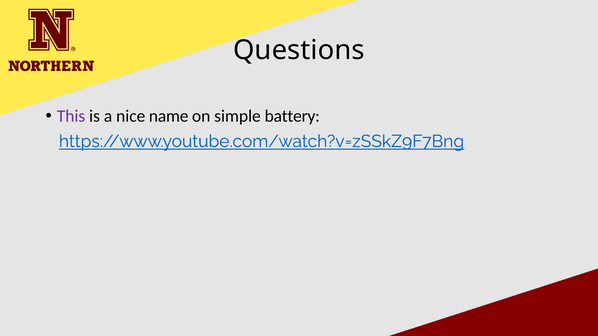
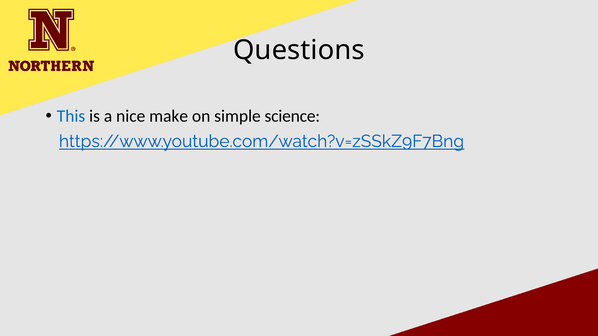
This colour: purple -> blue (71, 116)
name: name -> make (169, 116)
battery: battery -> science (292, 116)
